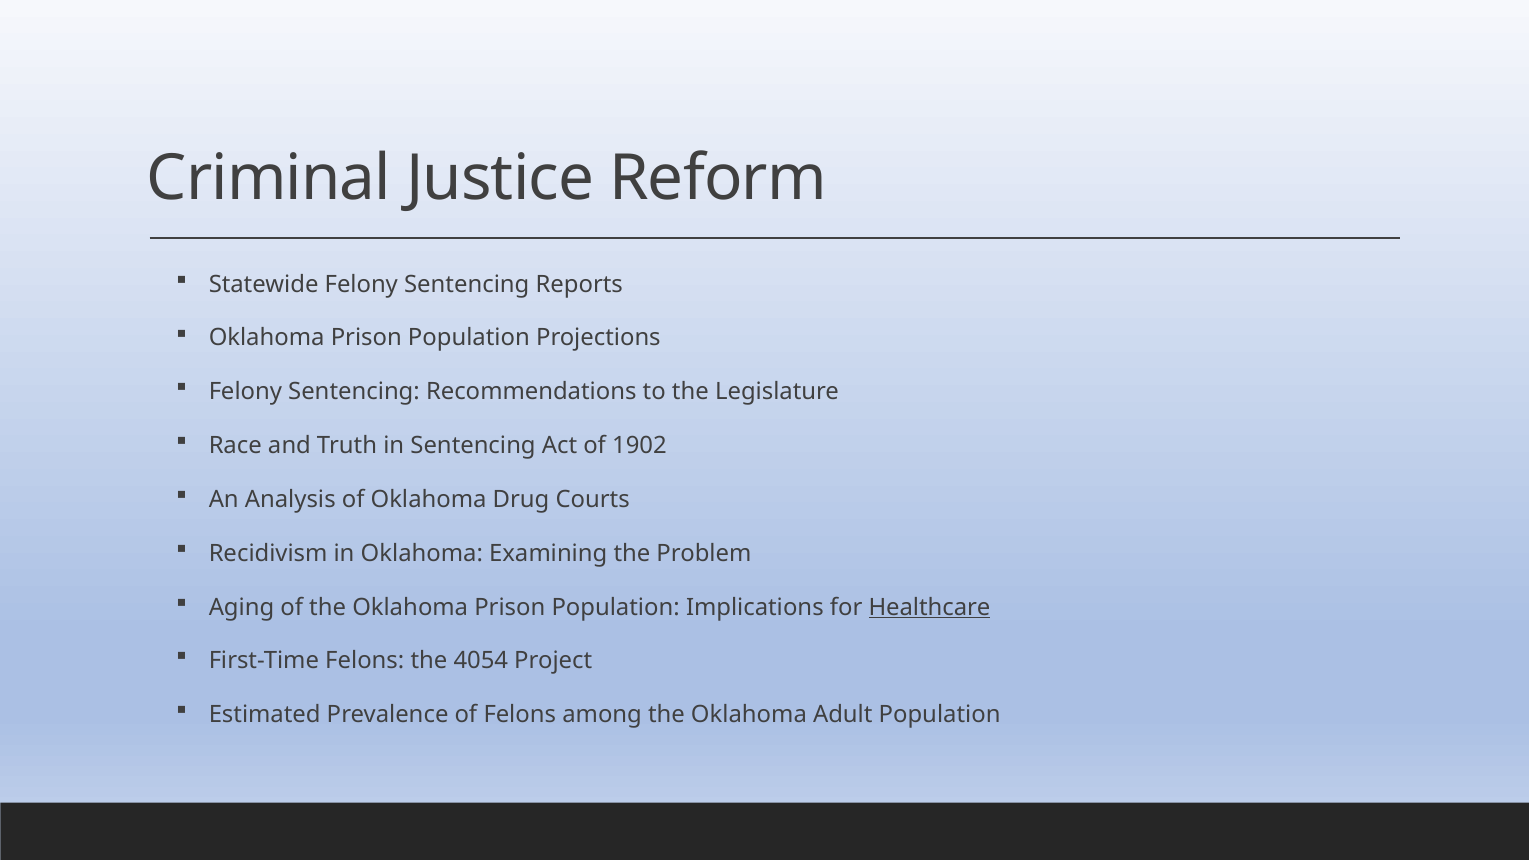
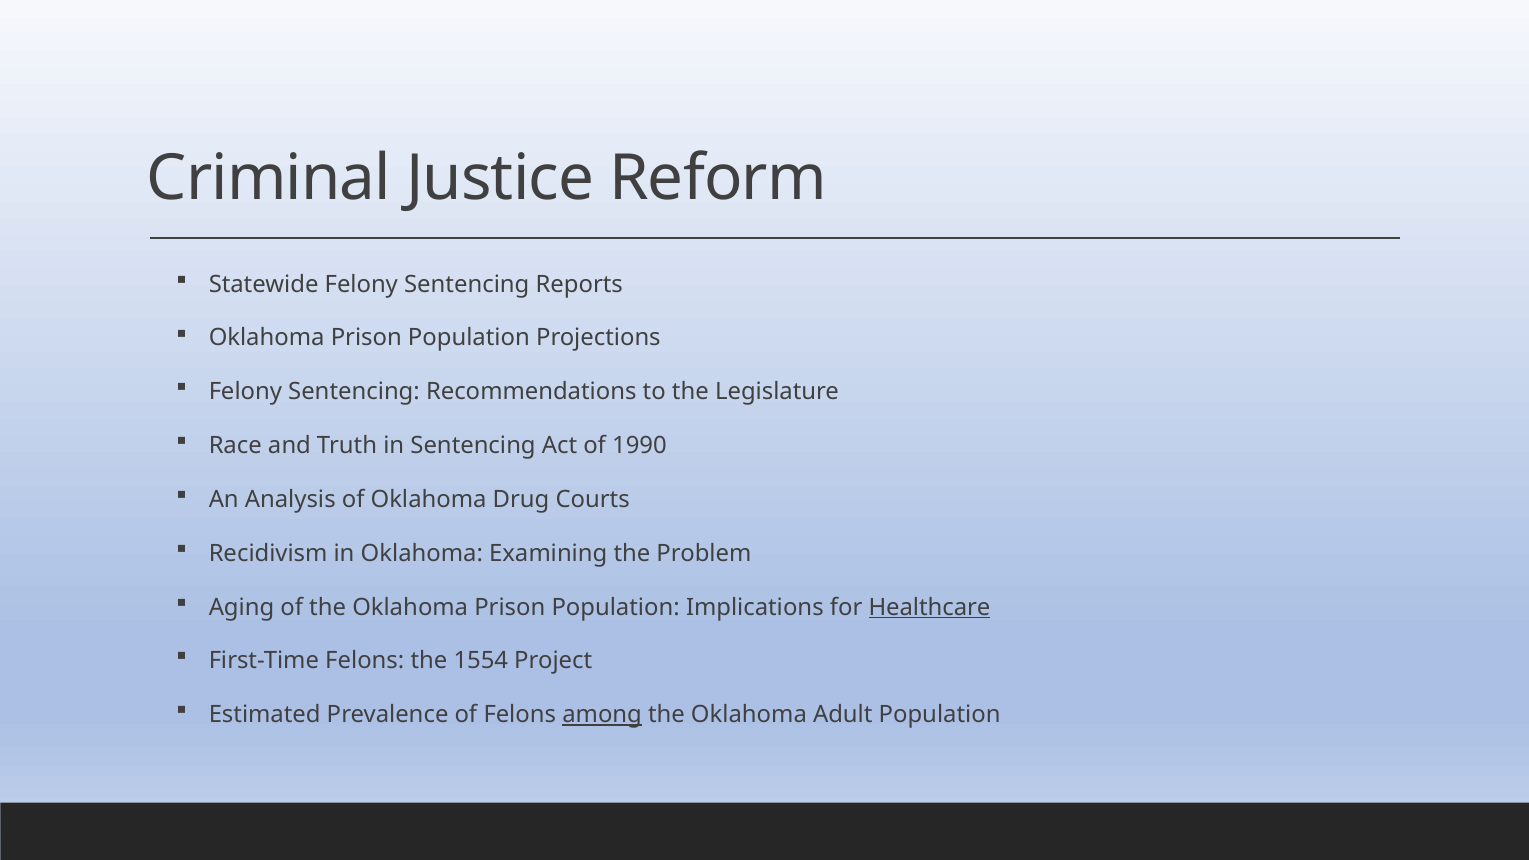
1902: 1902 -> 1990 (640, 446)
4054: 4054 -> 1554 (481, 661)
among underline: none -> present (602, 715)
